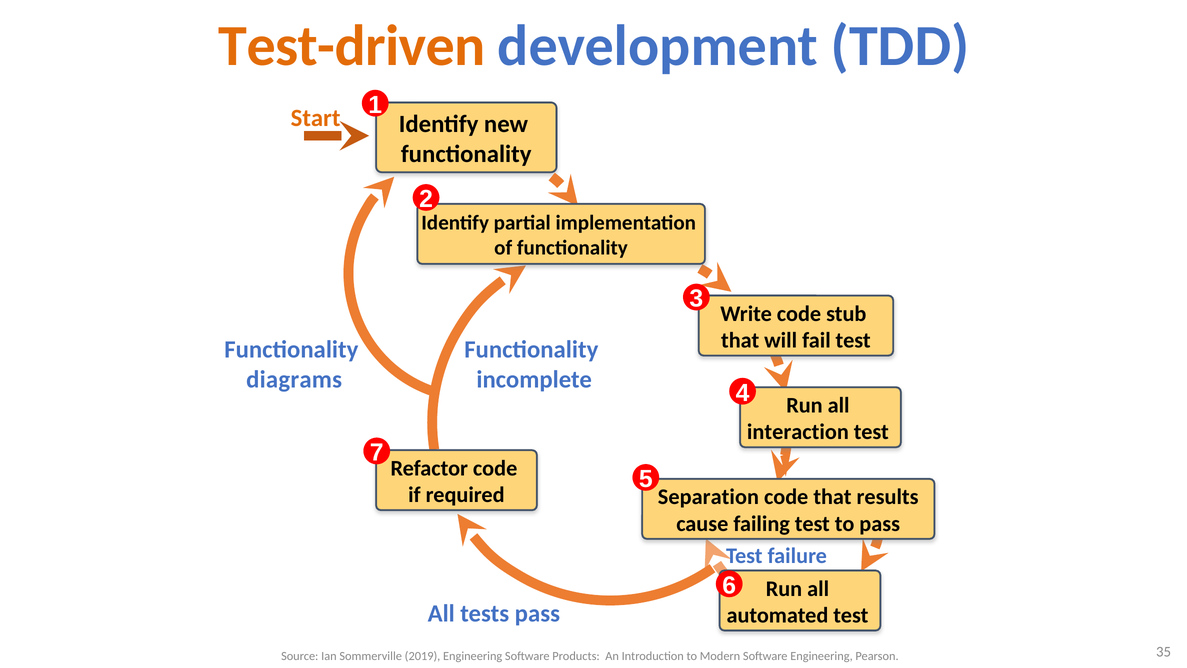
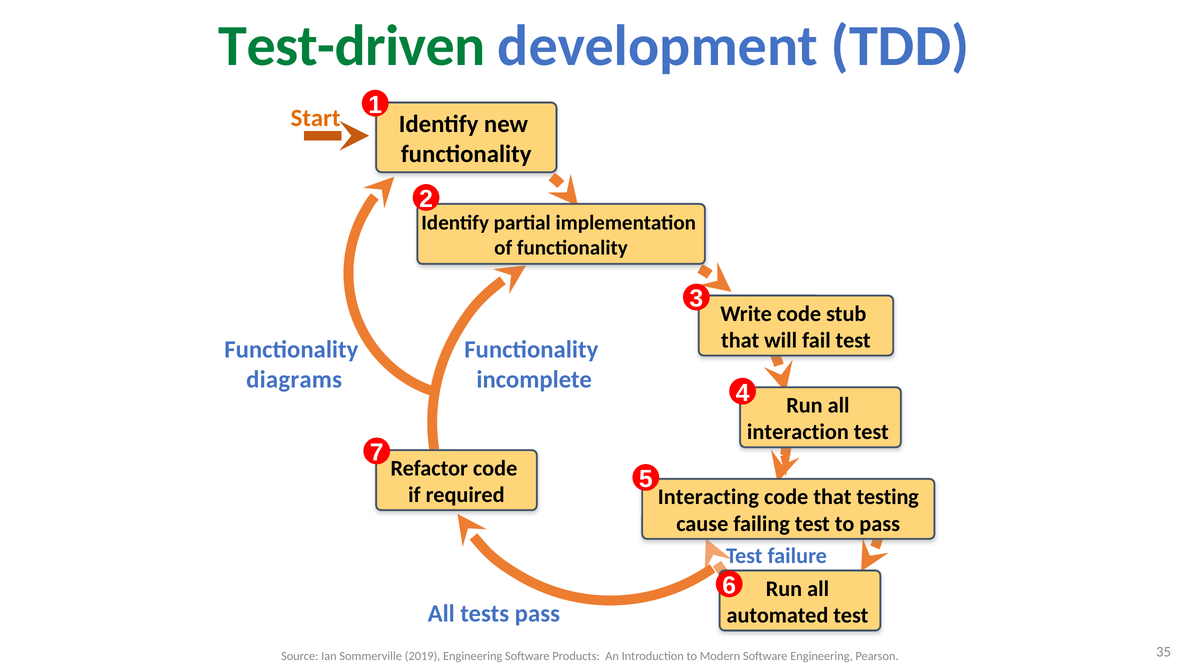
Test-driven colour: orange -> green (352, 46)
Separation: Separation -> Interacting (708, 497)
results: results -> testing (888, 497)
